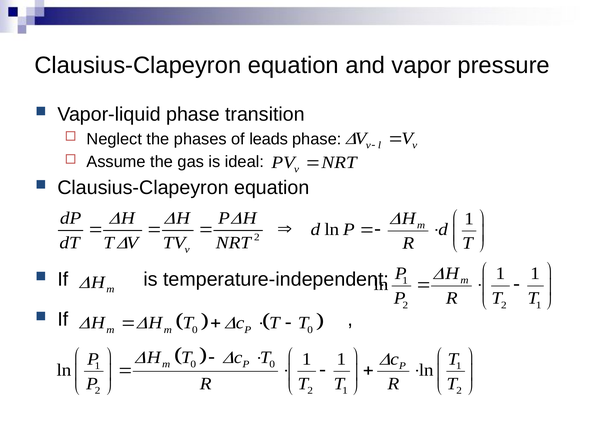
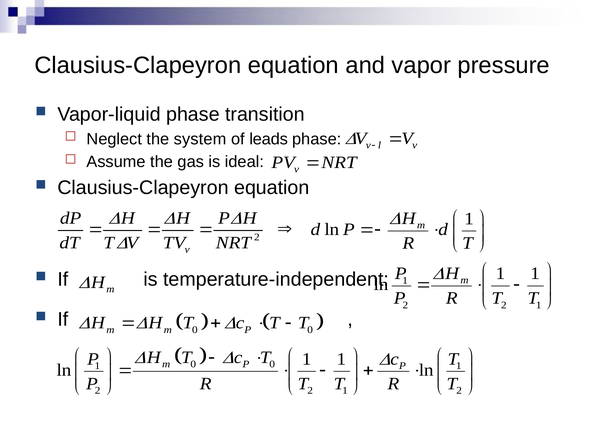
phases: phases -> system (200, 139)
